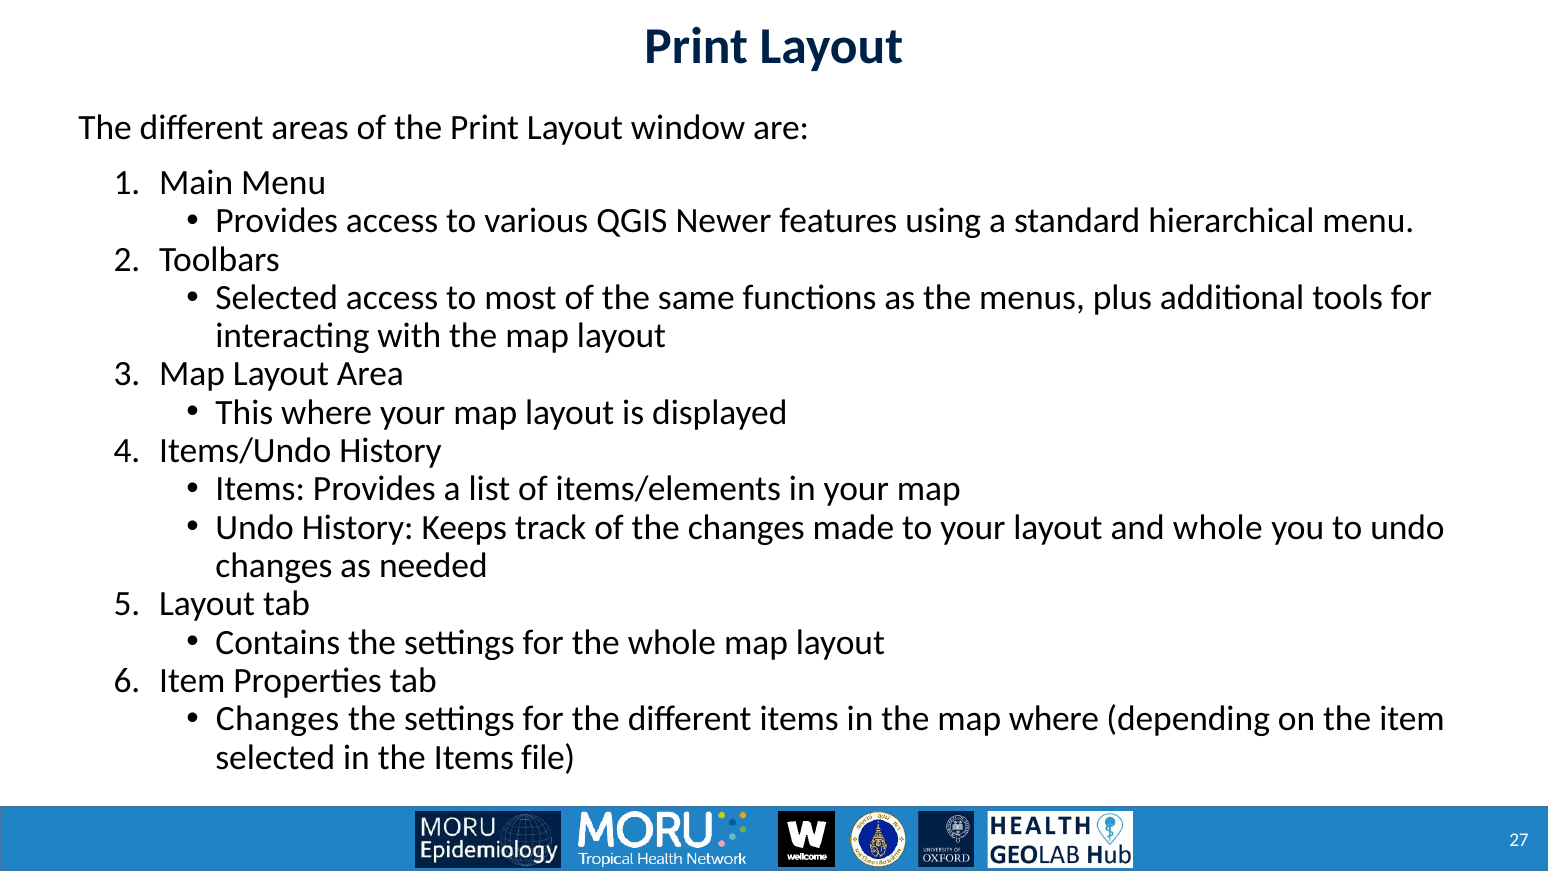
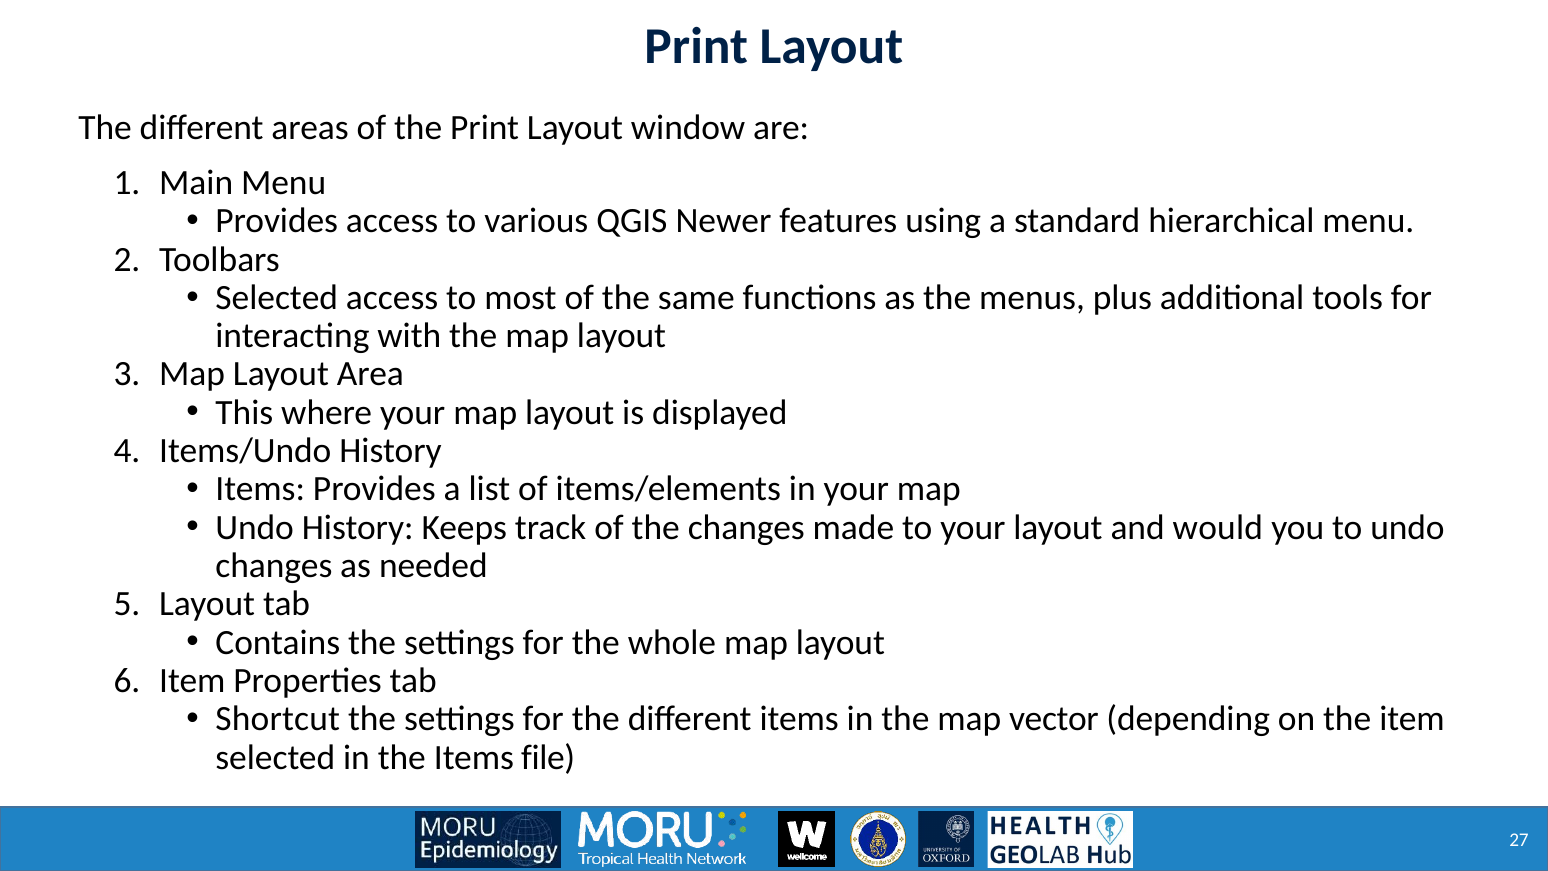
and whole: whole -> would (1218, 527)
Changes: Changes -> Shortcut (278, 719)
map where: where -> vector (1054, 719)
